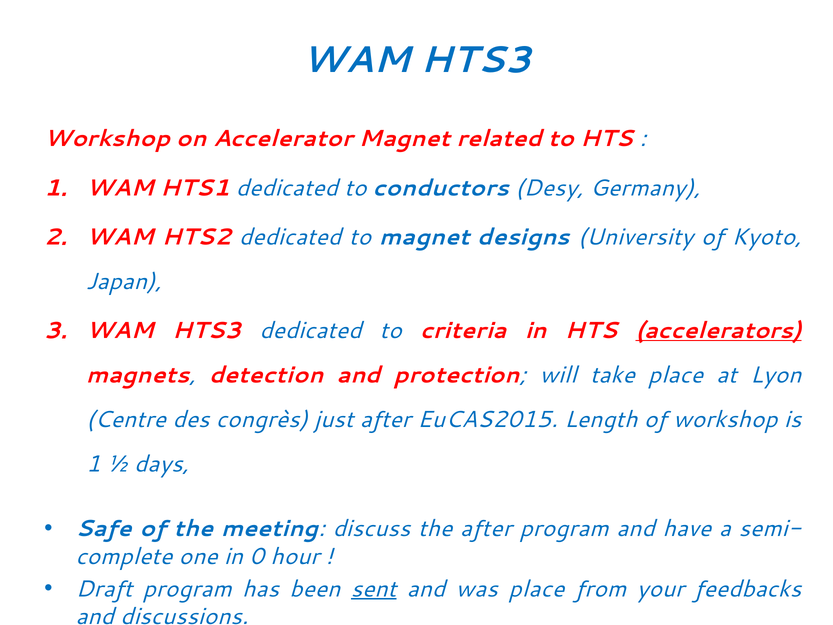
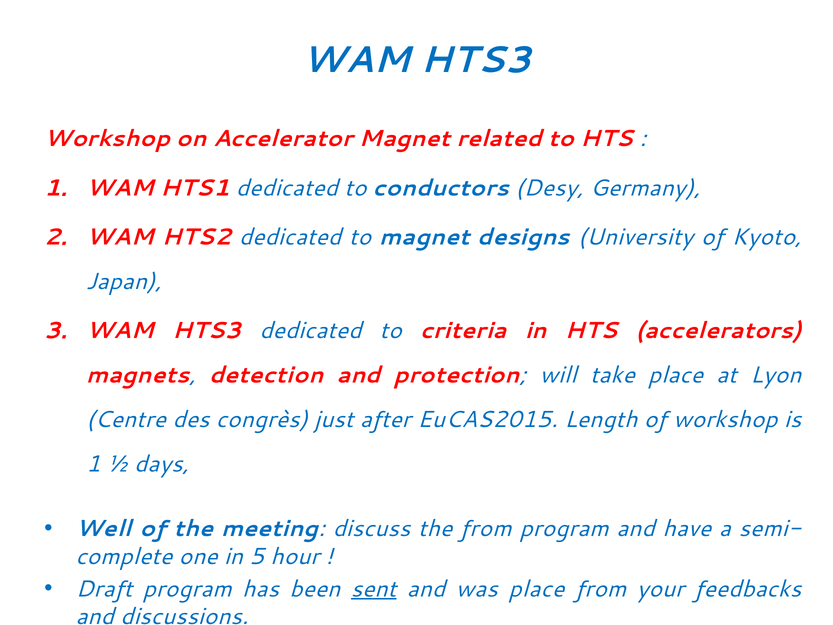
accelerators underline: present -> none (719, 330)
Safe: Safe -> Well (104, 529)
the after: after -> from (486, 529)
0: 0 -> 5 (257, 556)
